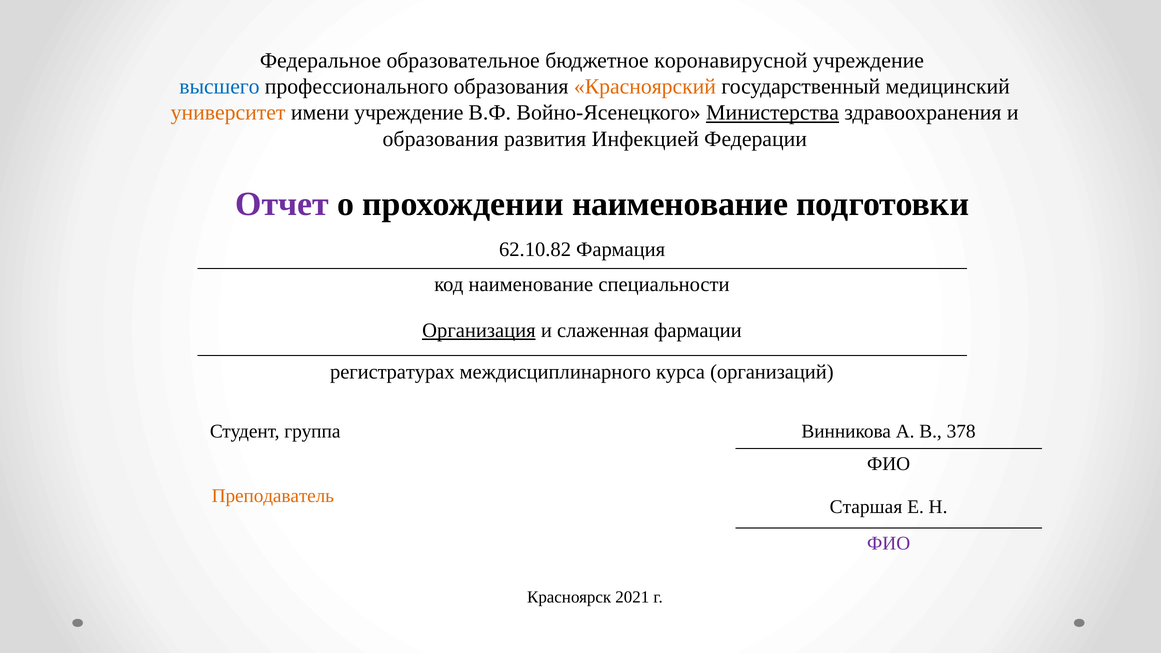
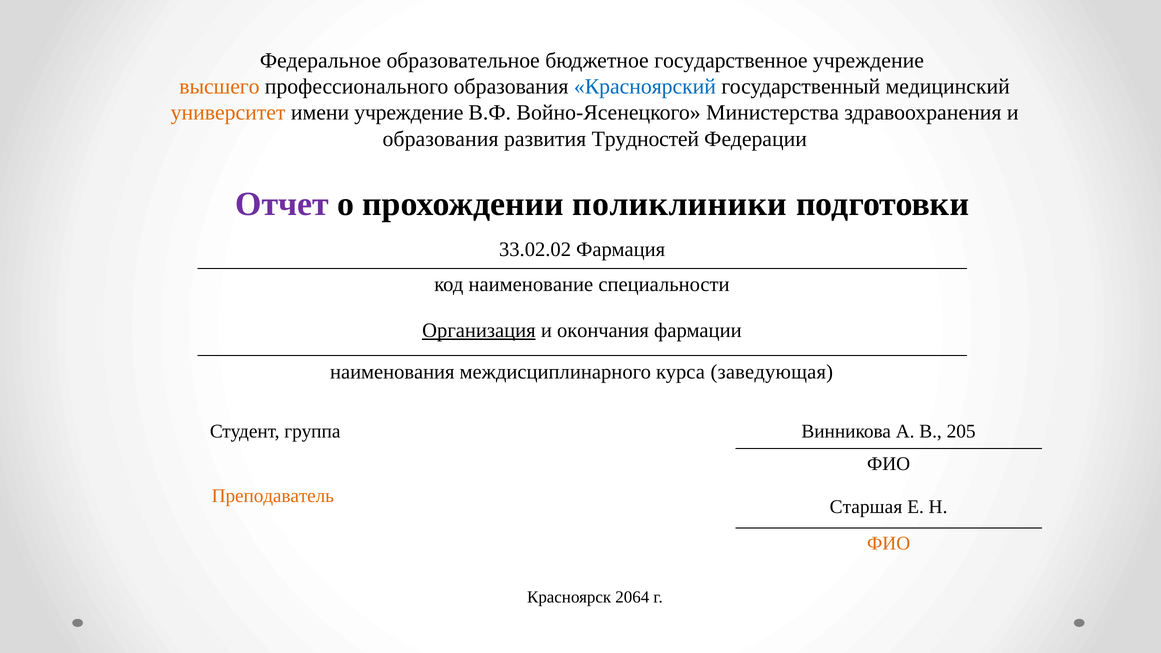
коронавирусной: коронавирусной -> государственное (731, 61)
высшего colour: blue -> orange (219, 87)
Красноярский colour: orange -> blue (645, 87)
Министерства underline: present -> none (773, 113)
Инфекцией: Инфекцией -> Трудностей (645, 139)
прохождении наименование: наименование -> поликлиники (680, 204)
62.10.82: 62.10.82 -> 33.02.02 (535, 250)
слаженная: слаженная -> окончания (603, 330)
регистратурах: регистратурах -> наименования (392, 372)
организаций: организаций -> заведующая (772, 372)
378: 378 -> 205 (961, 432)
ФИО colour: purple -> orange (889, 543)
2021: 2021 -> 2064 (632, 597)
